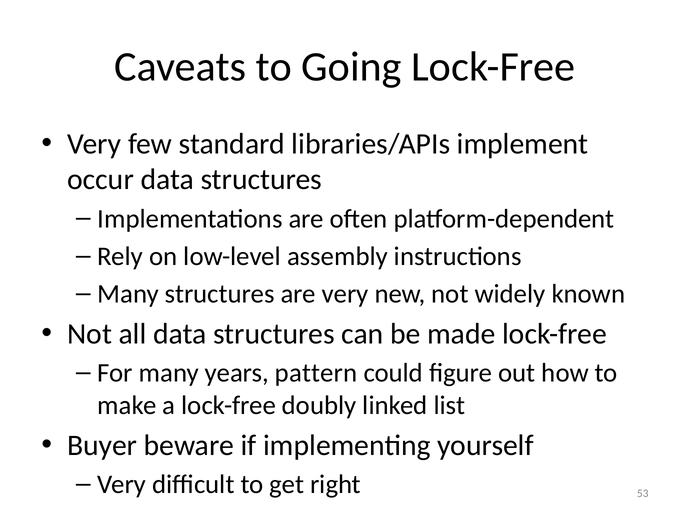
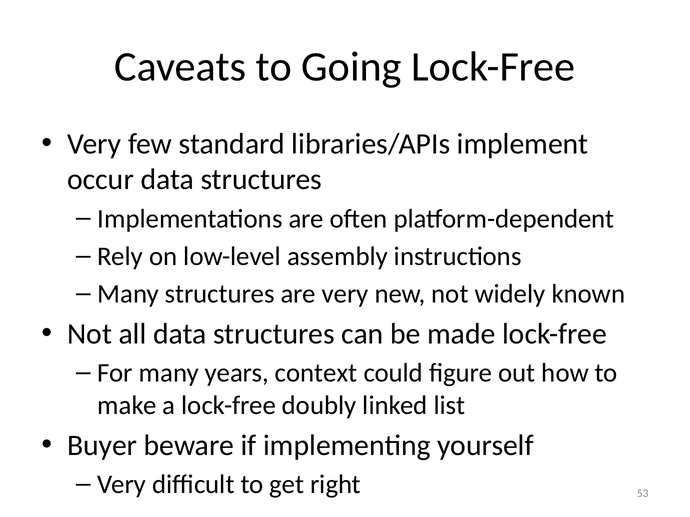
pattern: pattern -> context (316, 373)
